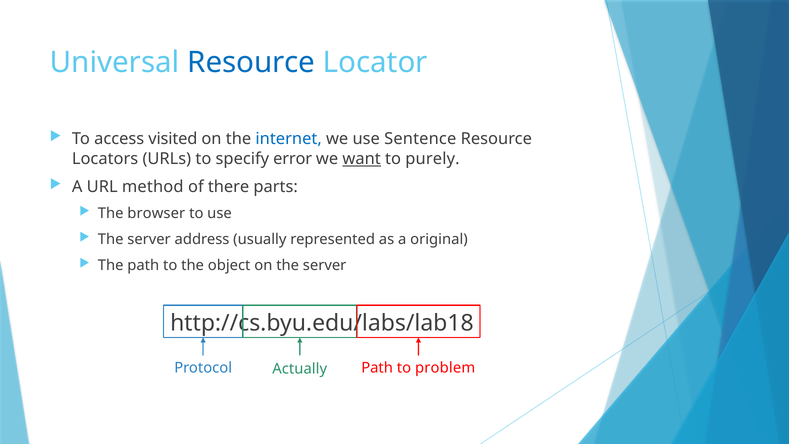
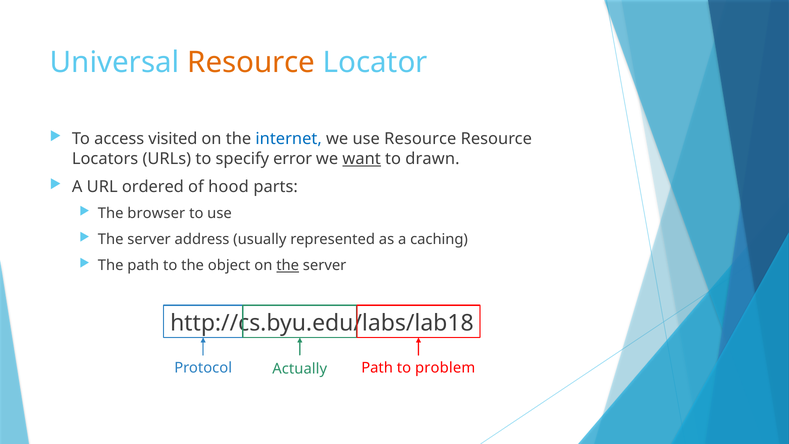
Resource colour: blue -> orange (251, 62)
use Sentence: Sentence -> Resource (420, 139)
purely: purely -> drawn (432, 159)
method: method -> ordered (153, 187)
there: there -> hood (228, 187)
original: original -> caching (439, 239)
the underline: none -> present (288, 265)
